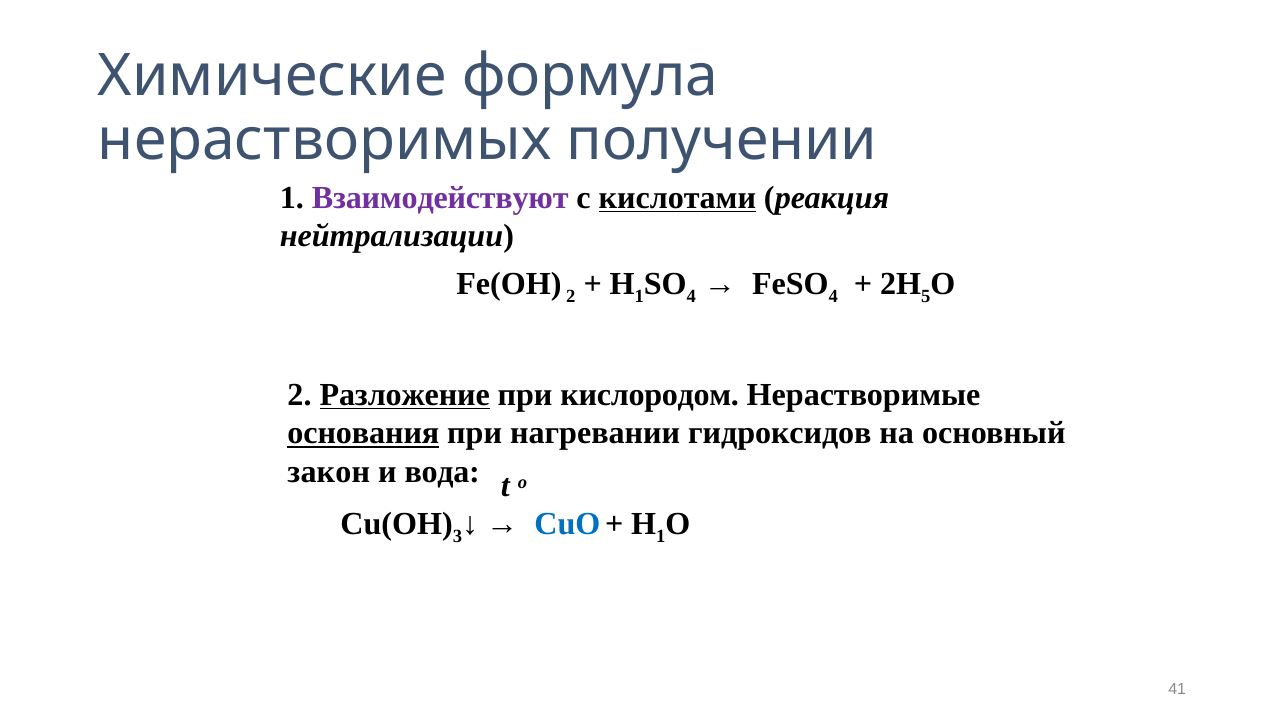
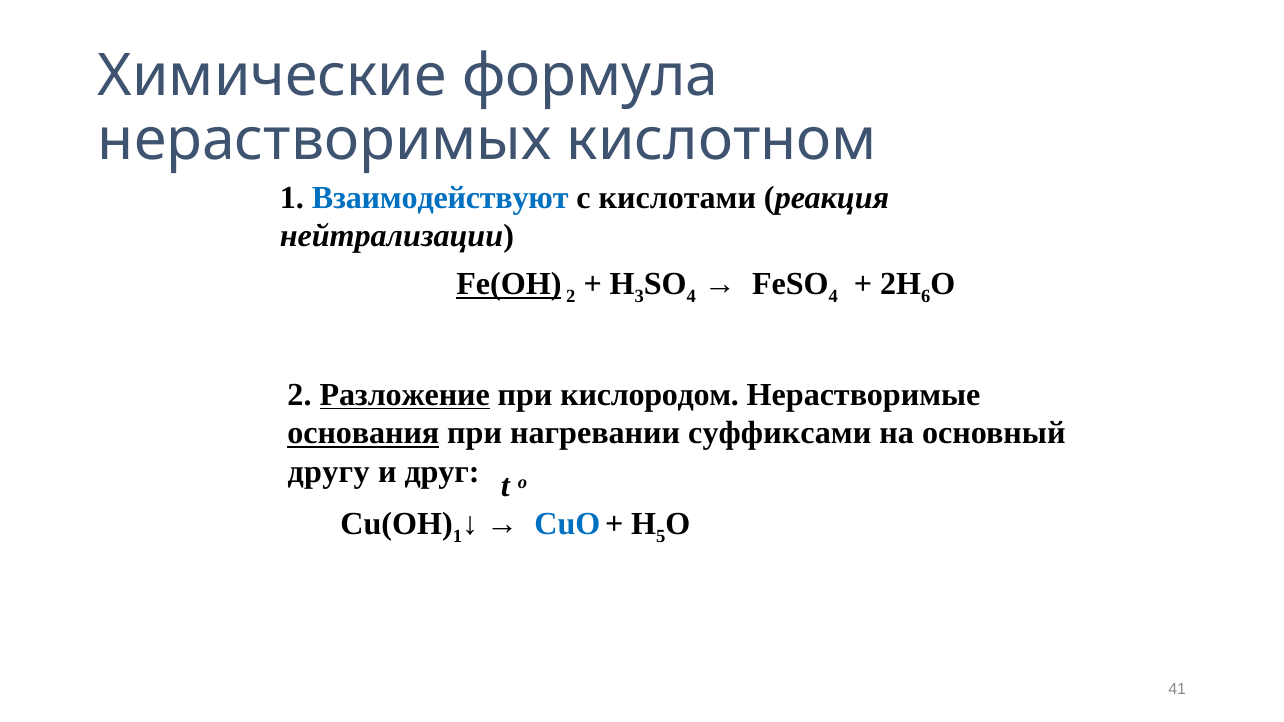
получении: получении -> кислотном (722, 140)
Взаимодействуют colour: purple -> blue (440, 198)
кислотами underline: present -> none (677, 198)
Fe(OH underline: none -> present (509, 284)
1: 1 -> 3 (639, 297)
5: 5 -> 6 (926, 297)
гидроксидов: гидроксидов -> суффиксами (780, 433)
закон: закон -> другу (329, 472)
вода: вода -> друг (442, 472)
3: 3 -> 1 (457, 537)
1: 1 -> 5 (661, 537)
